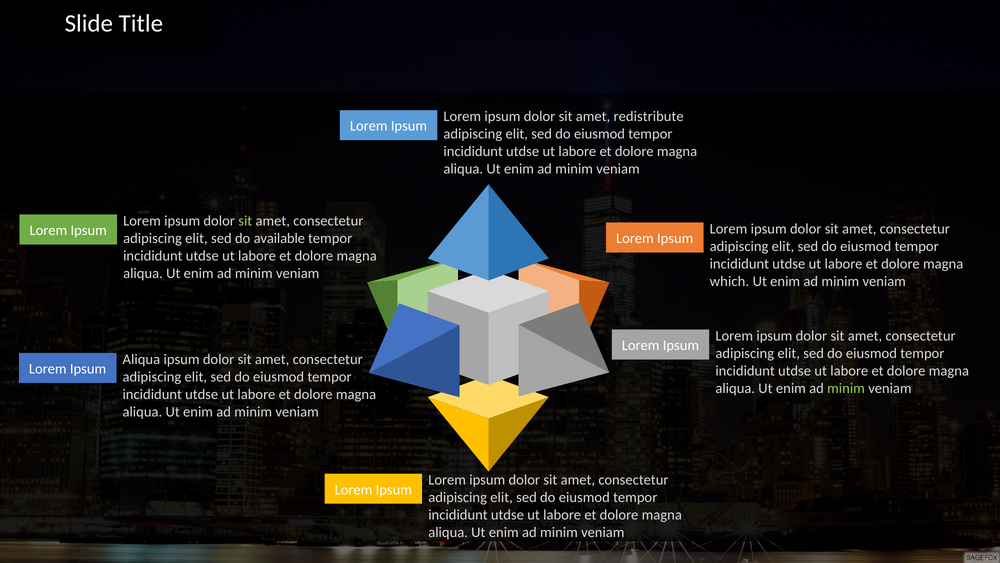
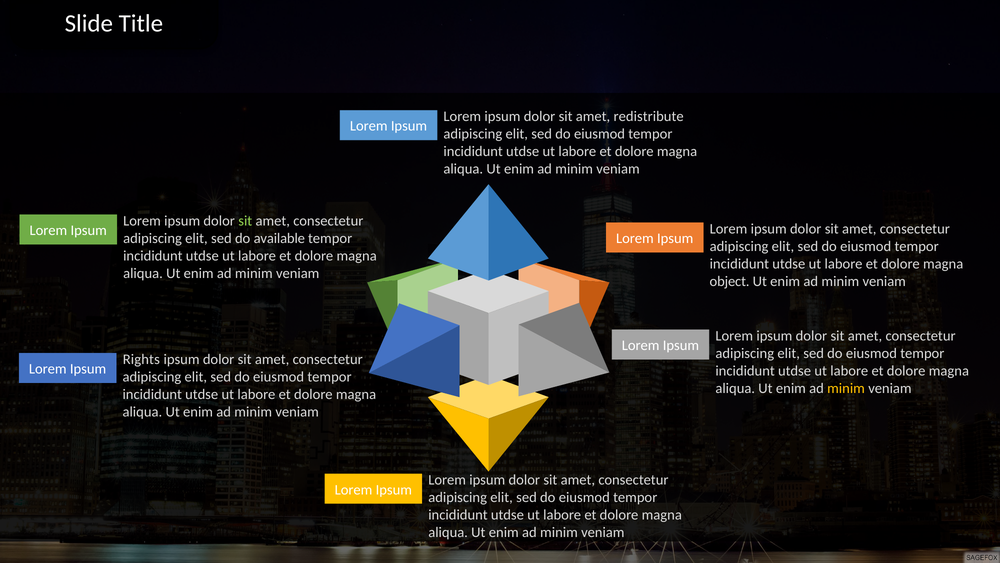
which: which -> object (730, 281)
Aliqua: Aliqua -> Rights (141, 359)
minim colour: light green -> yellow (846, 388)
